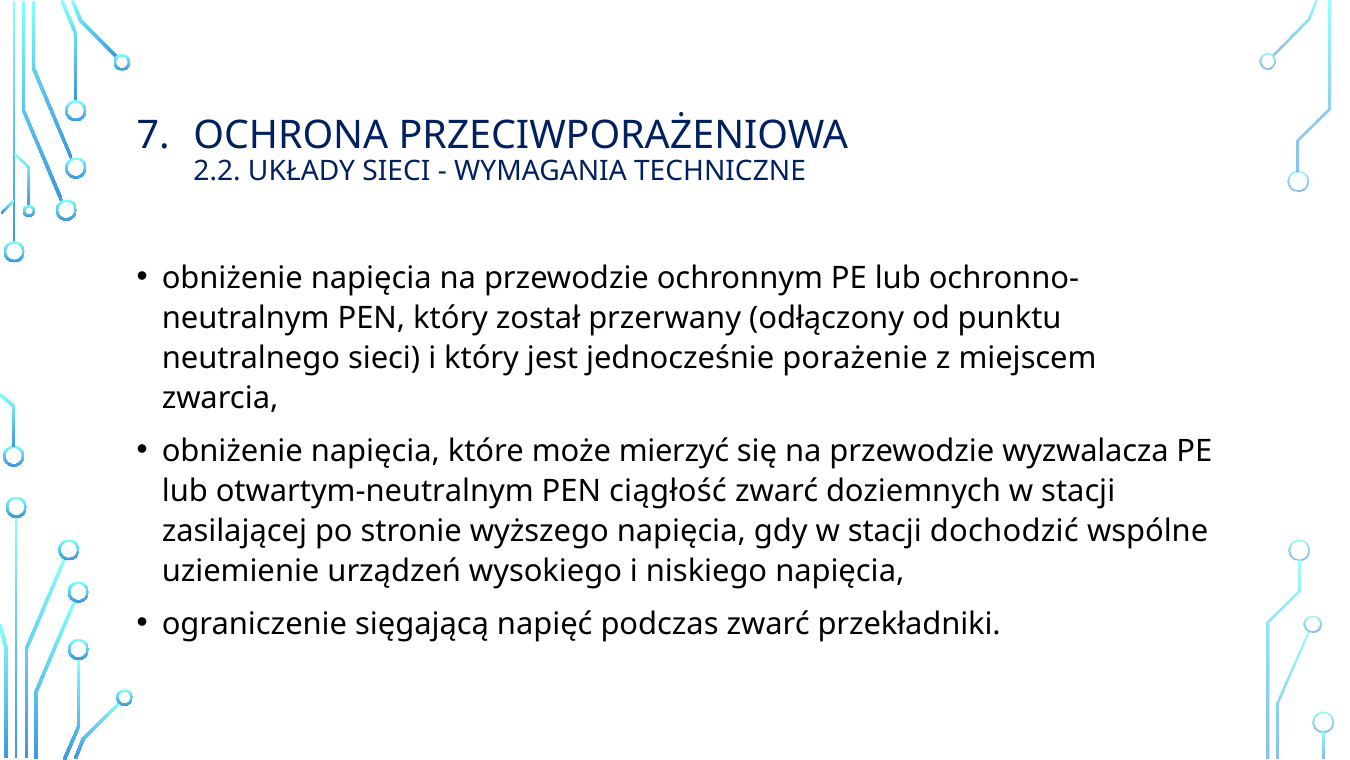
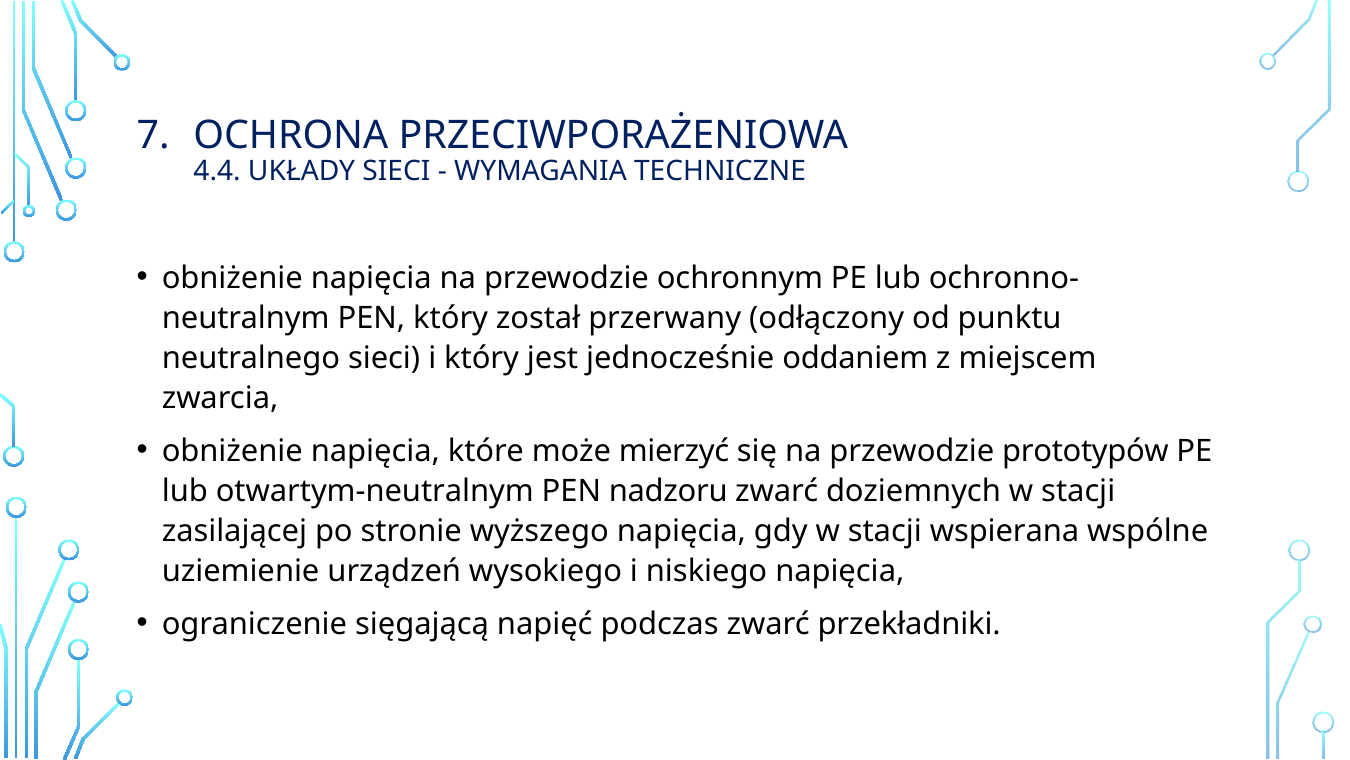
2.2: 2.2 -> 4.4 (217, 171)
porażenie: porażenie -> oddaniem (855, 358)
wyzwalacza: wyzwalacza -> prototypów (1085, 451)
ciągłość: ciągłość -> nadzoru (668, 491)
dochodzić: dochodzić -> wspierana (1005, 531)
